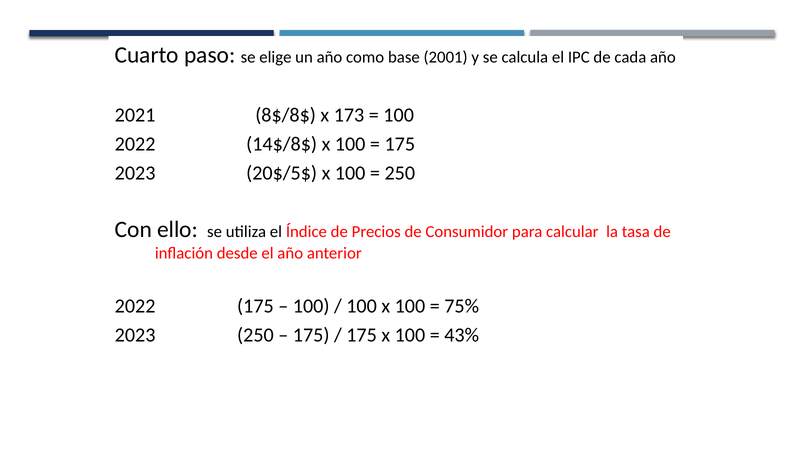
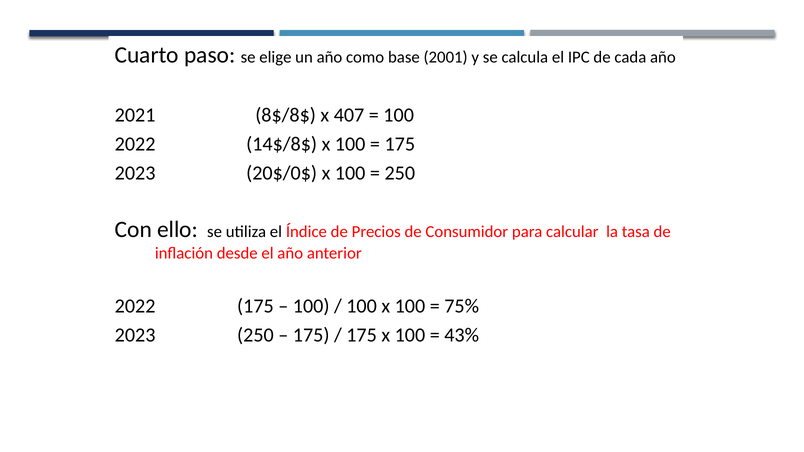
173: 173 -> 407 (349, 115)
20$/5$: 20$/5$ -> 20$/0$ (282, 173)
